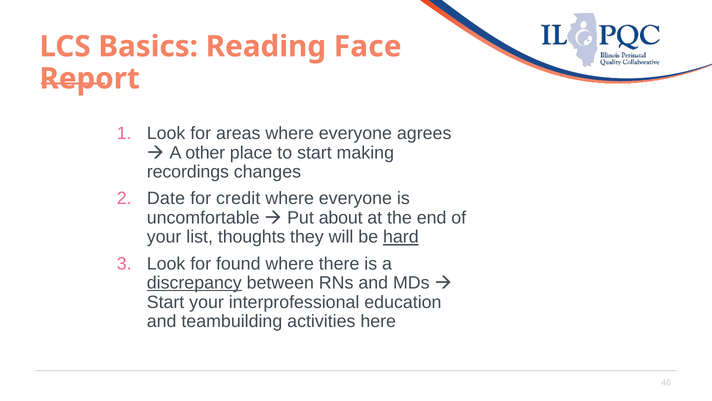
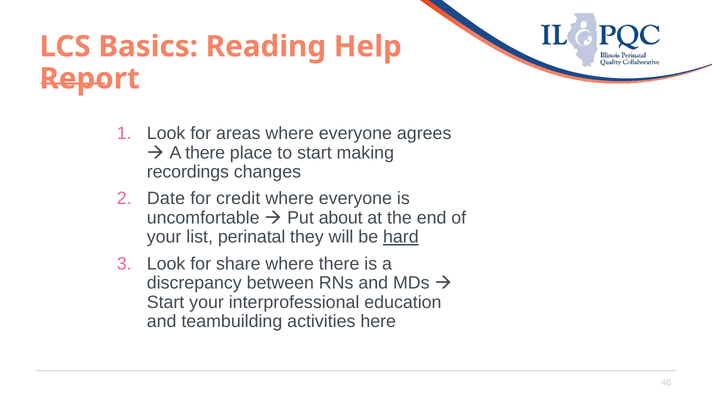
Face: Face -> Help (368, 46)
A other: other -> there (205, 152)
thoughts: thoughts -> perinatal (252, 237)
found: found -> share (238, 263)
discrepancy underline: present -> none (194, 283)
